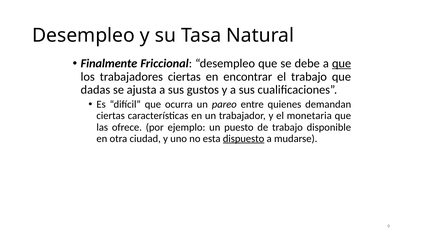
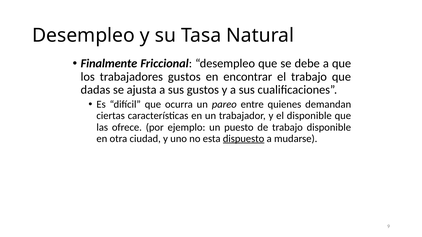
que underline: present -> none (342, 64)
trabajadores ciertas: ciertas -> gustos (184, 77)
el monetaria: monetaria -> disponible (309, 116)
